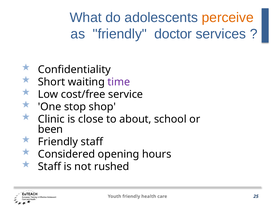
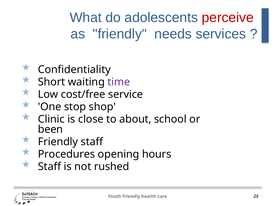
perceive colour: orange -> red (228, 18)
doctor: doctor -> needs (173, 34)
Considered: Considered -> Procedures (66, 154)
